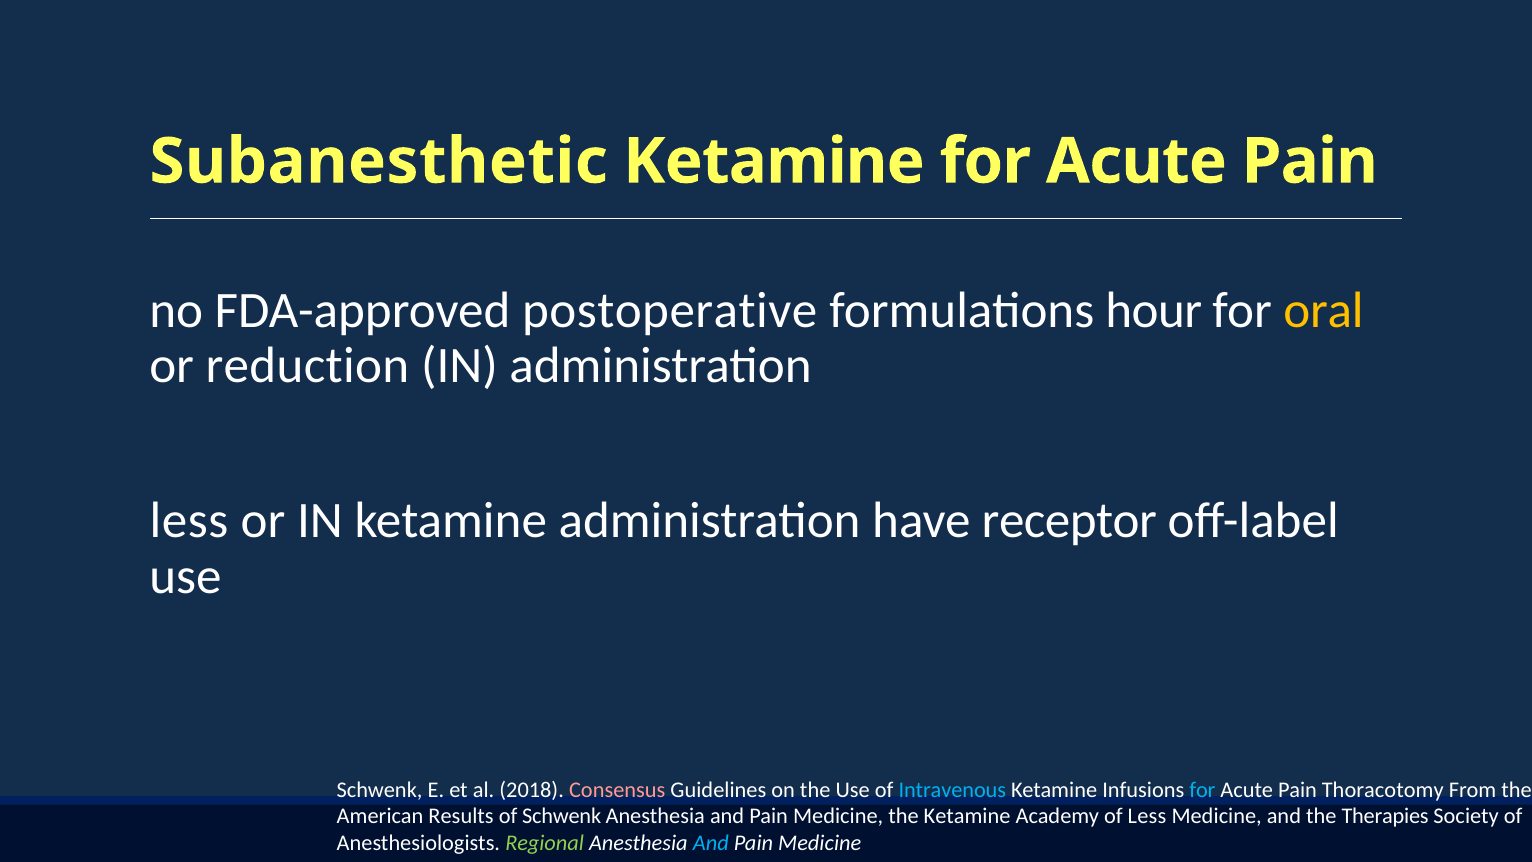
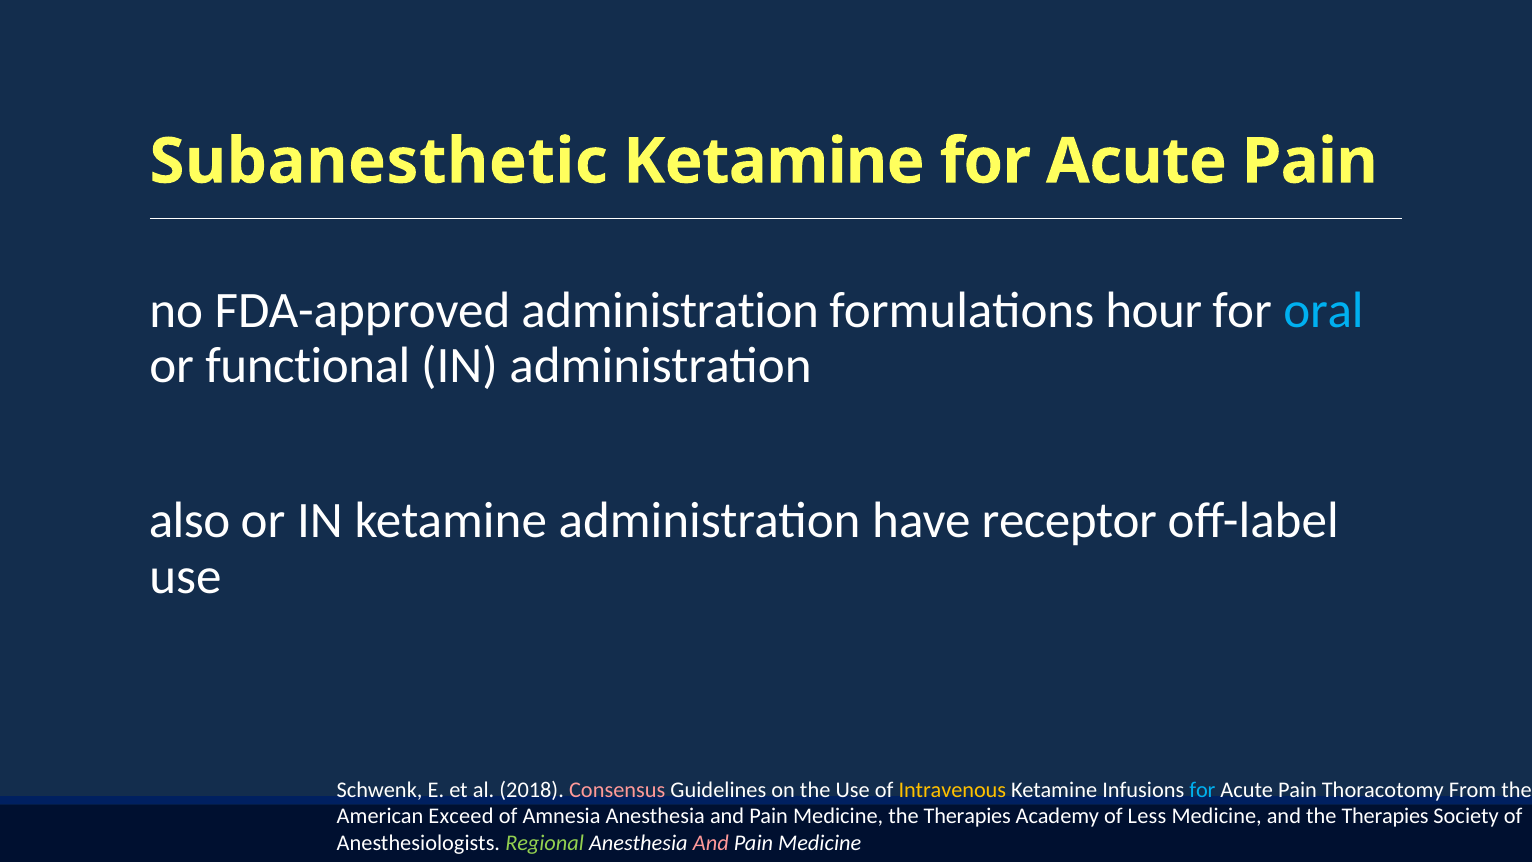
FDA-approved postoperative: postoperative -> administration (670, 311)
oral colour: yellow -> light blue (1323, 311)
reduction: reduction -> functional (308, 366)
less: less -> also (190, 521)
Intravenous colour: light blue -> yellow (952, 790)
Results: Results -> Exceed (461, 817)
of Schwenk: Schwenk -> Amnesia (562, 817)
Medicine the Ketamine: Ketamine -> Therapies (967, 817)
And colour: light blue -> pink (711, 843)
